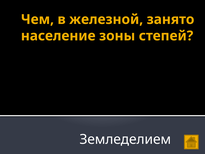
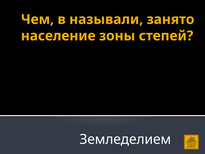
железной: железной -> называли (106, 19)
